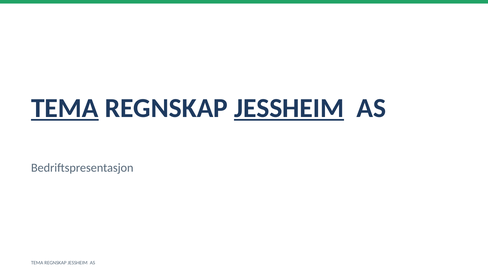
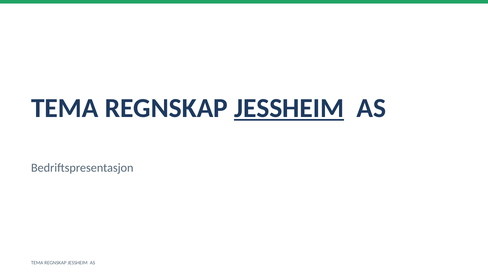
TEMA underline: present -> none (65, 108)
